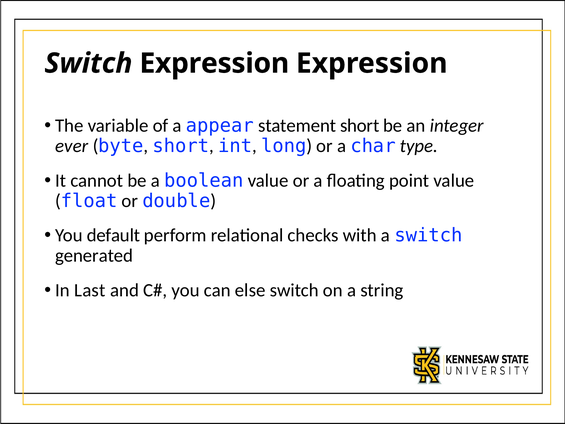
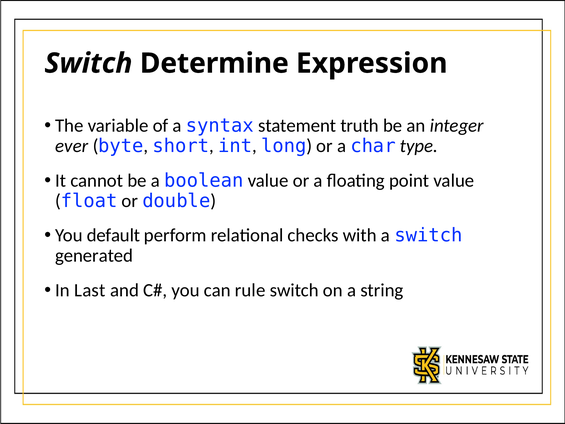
Switch Expression: Expression -> Determine (214, 63)
appear: appear -> syntax (220, 126)
statement short: short -> truth (360, 126)
else: else -> rule (250, 290)
